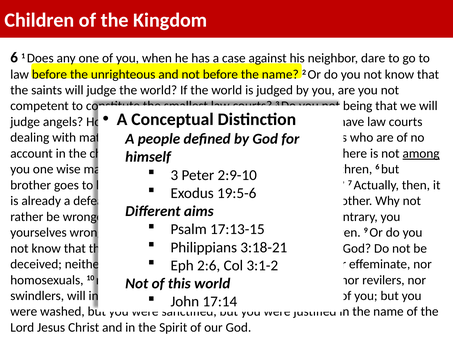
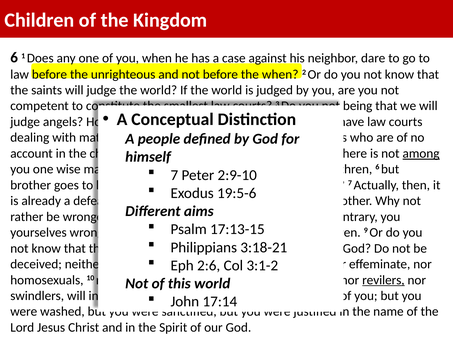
before the name: name -> when (280, 75)
3: 3 -> 7 (174, 175)
revilers underline: none -> present (383, 281)
